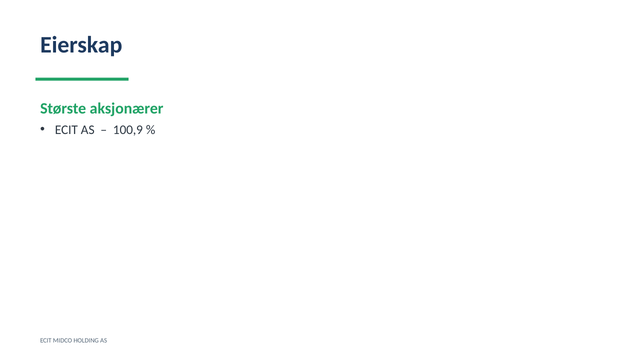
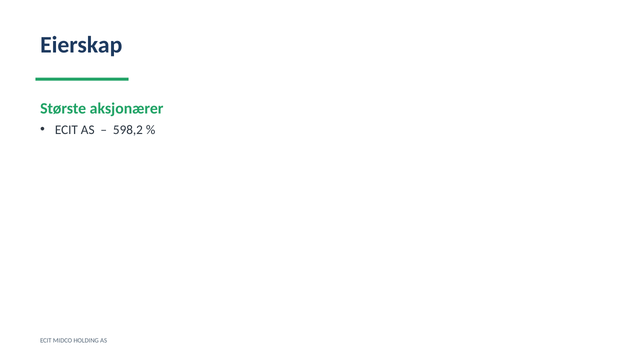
100,9: 100,9 -> 598,2 (128, 130)
